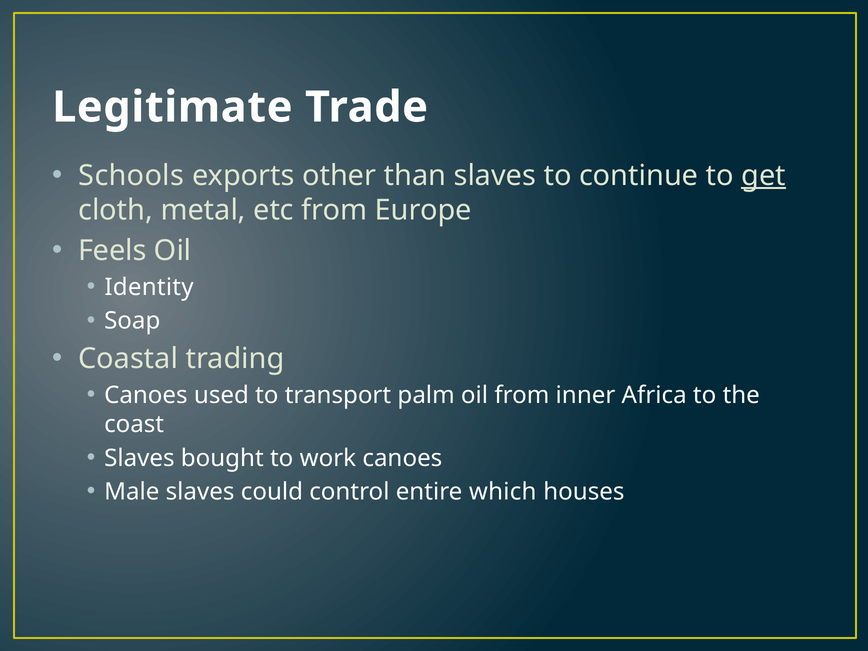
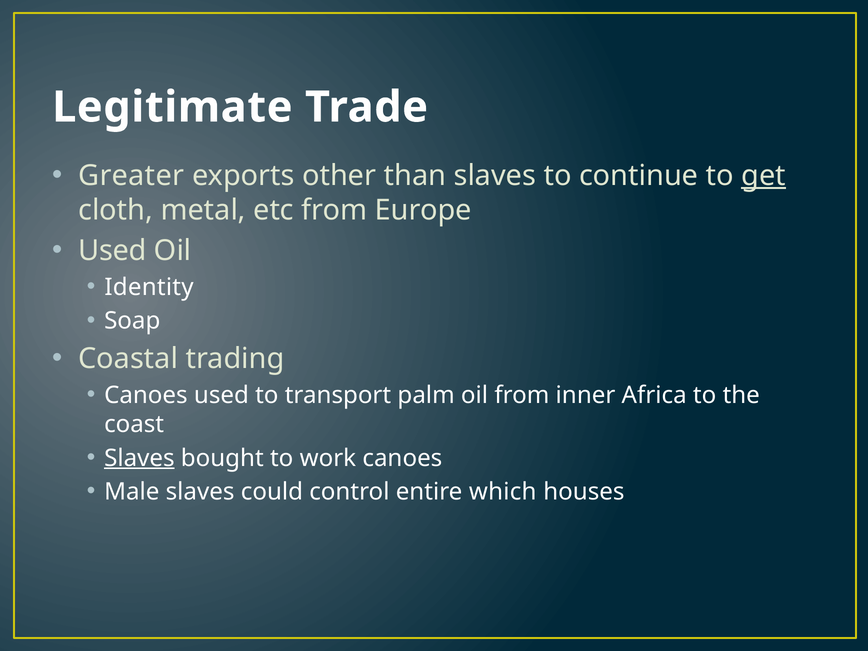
Schools: Schools -> Greater (131, 176)
Feels: Feels -> Used (112, 251)
Slaves underline: none -> present (139, 458)
